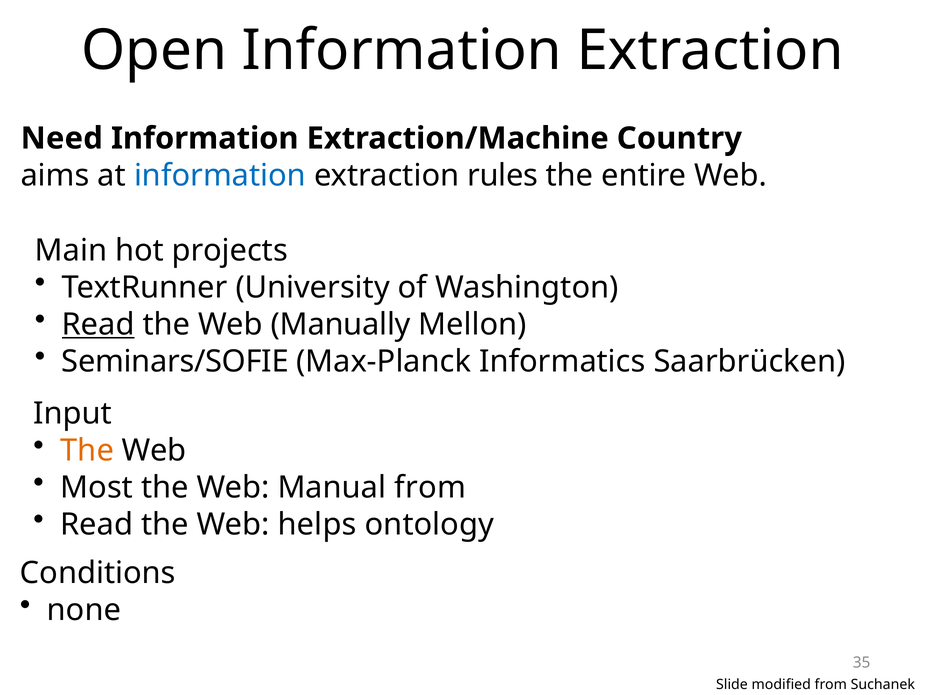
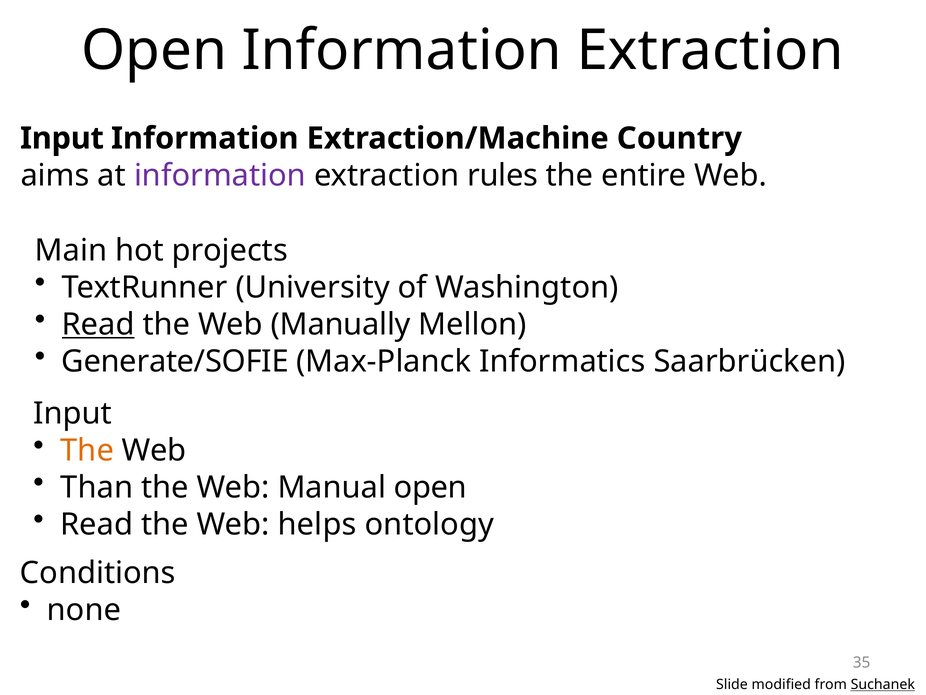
Need: Need -> Input (62, 138)
information colour: blue -> purple (220, 175)
Seminars/SOFIE: Seminars/SOFIE -> Generate/SOFIE (175, 361)
Most: Most -> Than (97, 487)
Manual from: from -> open (430, 487)
Suchanek underline: none -> present (883, 684)
